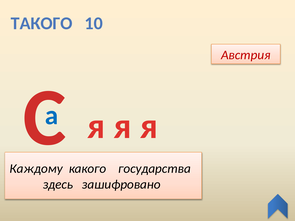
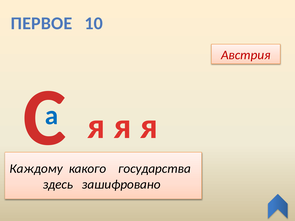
ТАКОГО: ТАКОГО -> ПЕРВОЕ (41, 23)
